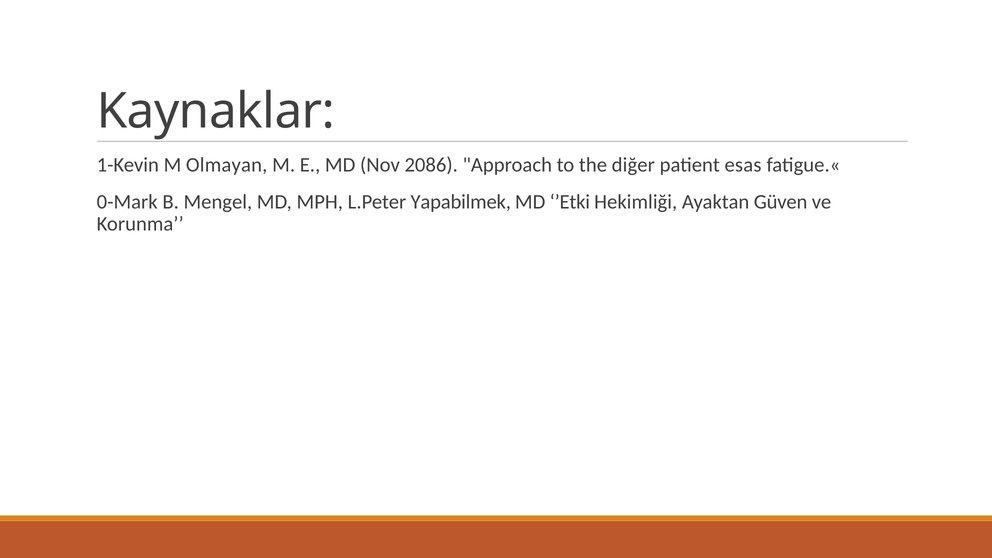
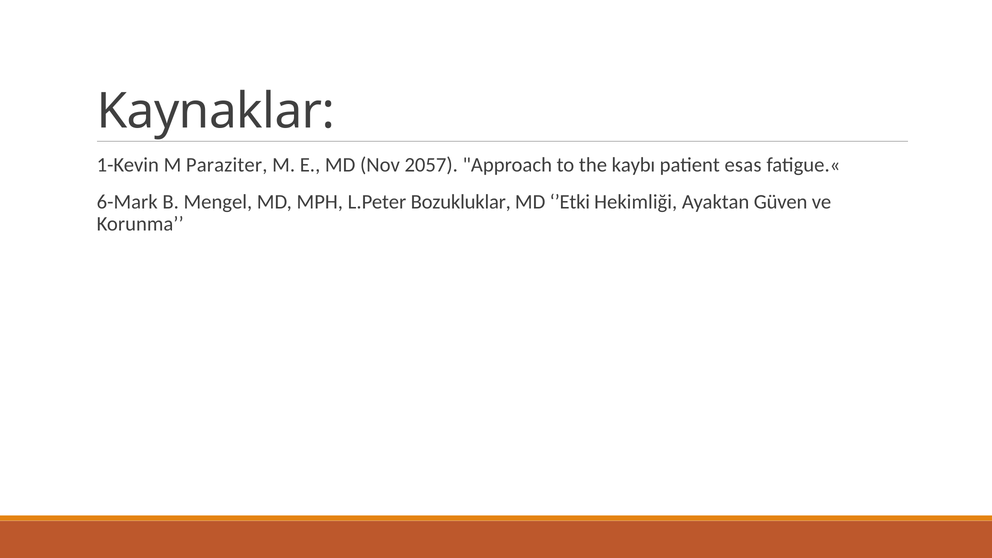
Olmayan: Olmayan -> Paraziter (227, 165)
2086: 2086 -> 2057 (431, 165)
diğer: diğer -> kaybı (633, 165)
0-Mark: 0-Mark -> 6-Mark (127, 202)
Yapabilmek: Yapabilmek -> Bozukluklar (461, 202)
